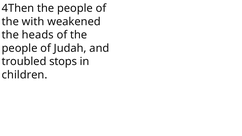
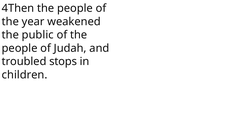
with: with -> year (33, 22)
heads: heads -> public (38, 35)
